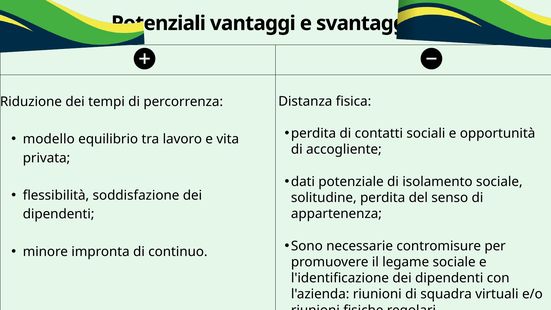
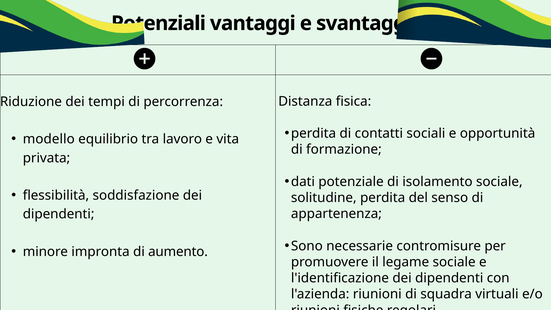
accogliente: accogliente -> formazione (344, 149)
continuo: continuo -> aumento (178, 252)
